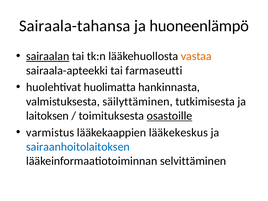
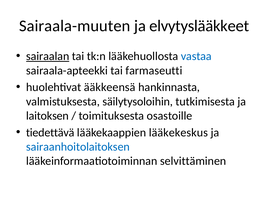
Sairaala-tahansa: Sairaala-tahansa -> Sairaala-muuten (75, 26)
huoneenlämpö: huoneenlämpö -> elvytyslääkkeet (199, 26)
vastaa colour: orange -> blue (196, 56)
huolimatta: huolimatta -> ääkkeensä (110, 87)
säilyttäminen: säilyttäminen -> säilytysoloihin (138, 101)
osastoille underline: present -> none (170, 116)
varmistus: varmistus -> tiedettävä (50, 132)
